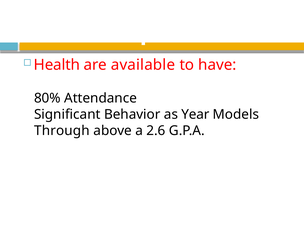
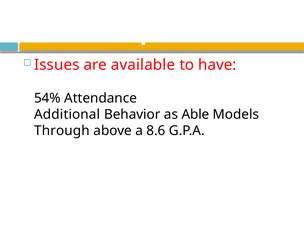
Health: Health -> Issues (57, 65)
80%: 80% -> 54% (47, 98)
Significant: Significant -> Additional (67, 114)
Year: Year -> Able (195, 114)
2.6: 2.6 -> 8.6 (156, 131)
